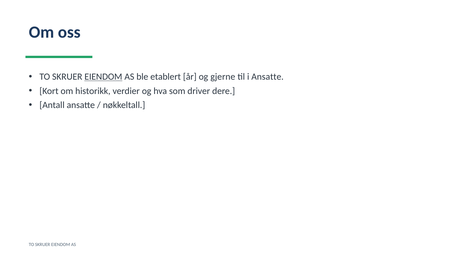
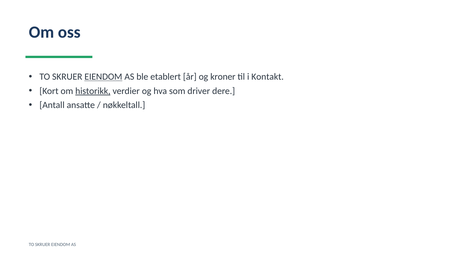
gjerne: gjerne -> kroner (223, 77)
i Ansatte: Ansatte -> Kontakt (268, 77)
historikk underline: none -> present (93, 91)
